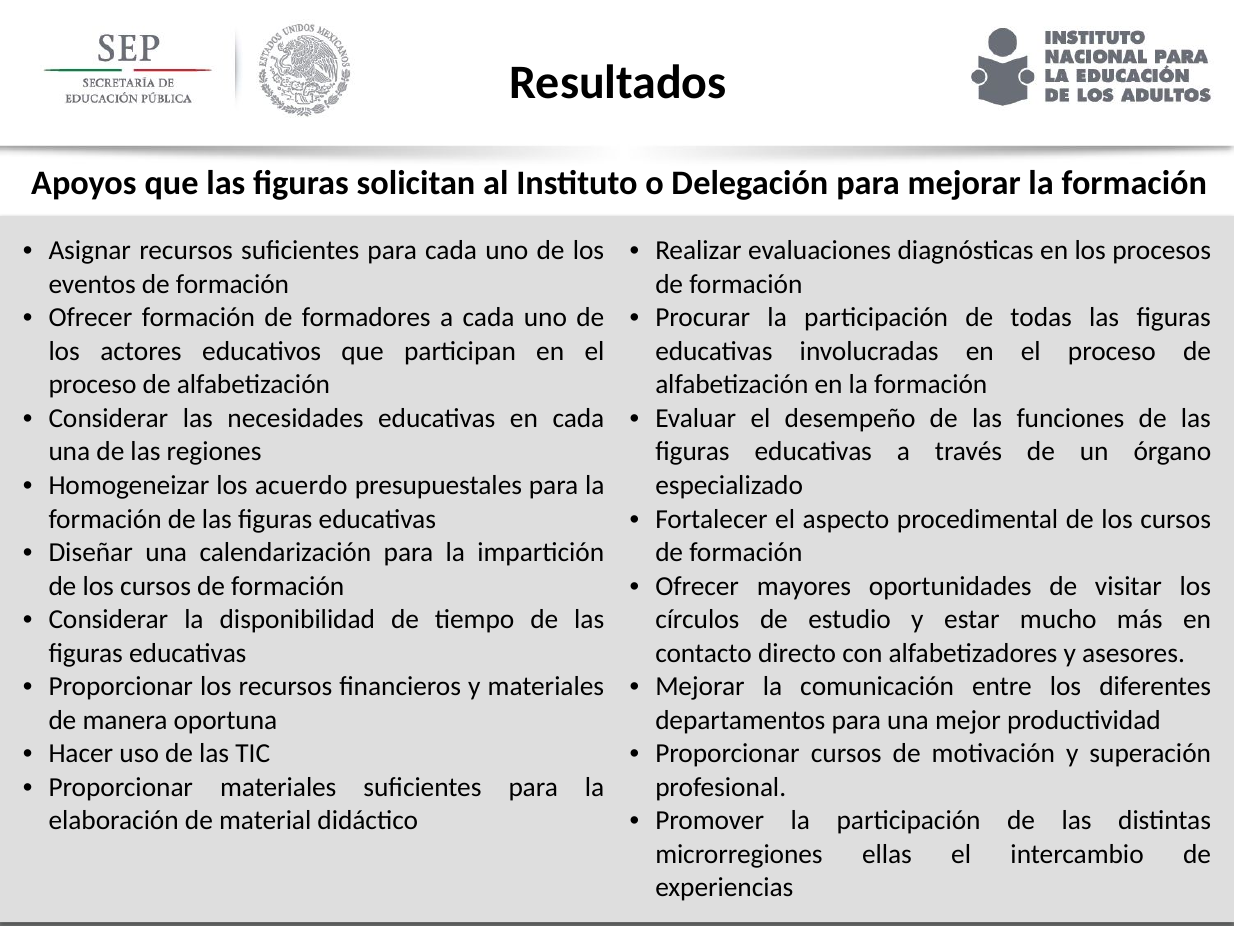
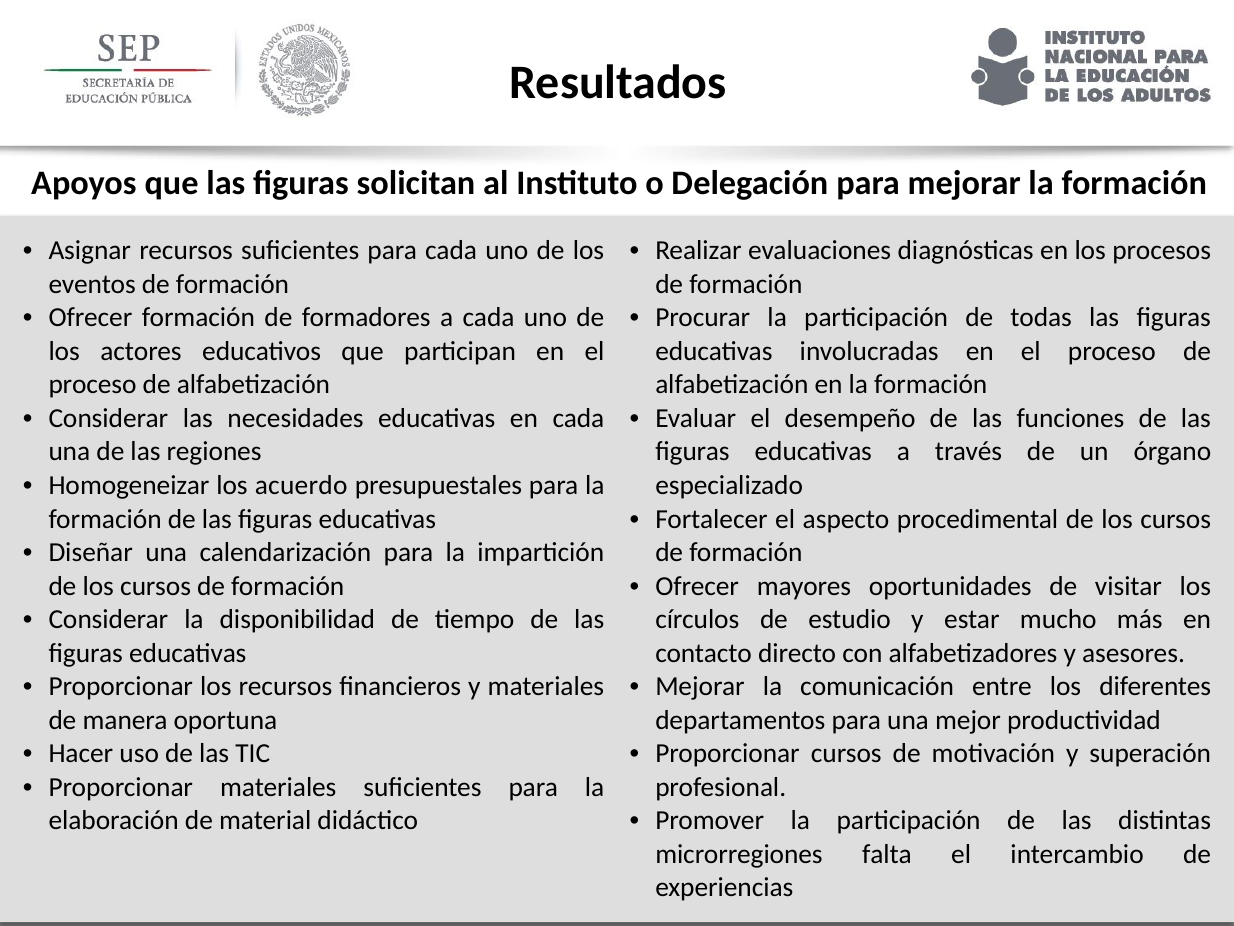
ellas: ellas -> falta (887, 854)
